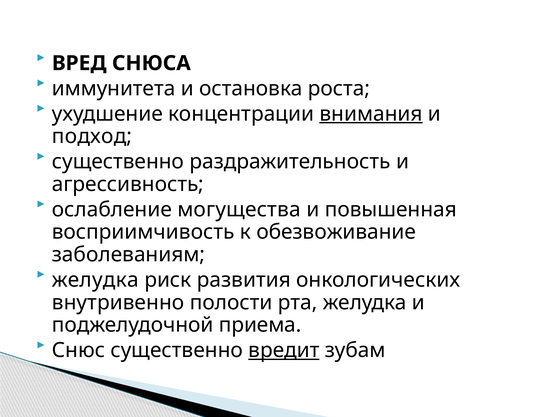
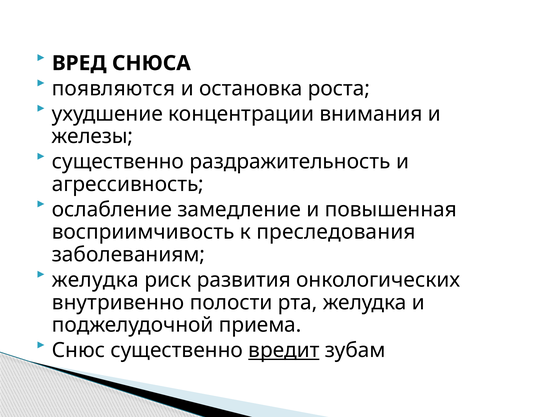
иммунитета: иммунитета -> появляются (113, 89)
внимания underline: present -> none (371, 114)
подход: подход -> железы (92, 137)
могущества: могущества -> замедление (239, 210)
обезвоживание: обезвоживание -> преследования (336, 232)
